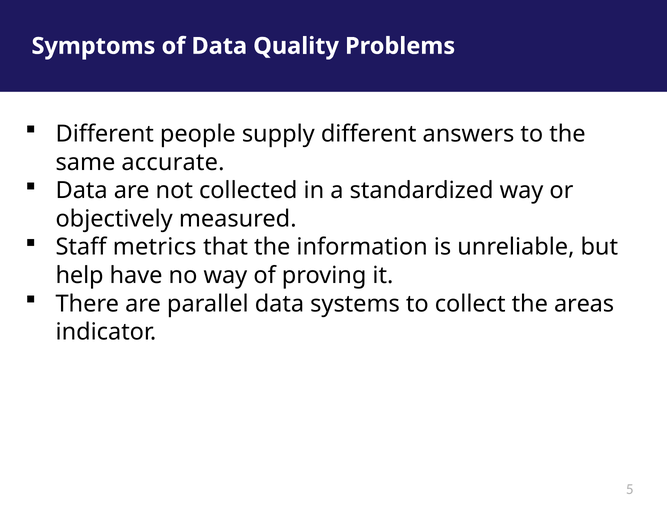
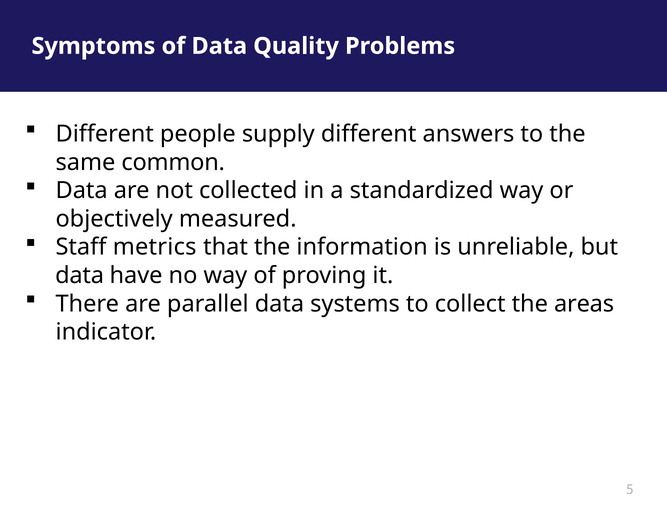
accurate: accurate -> common (173, 162)
help: help -> data (80, 276)
